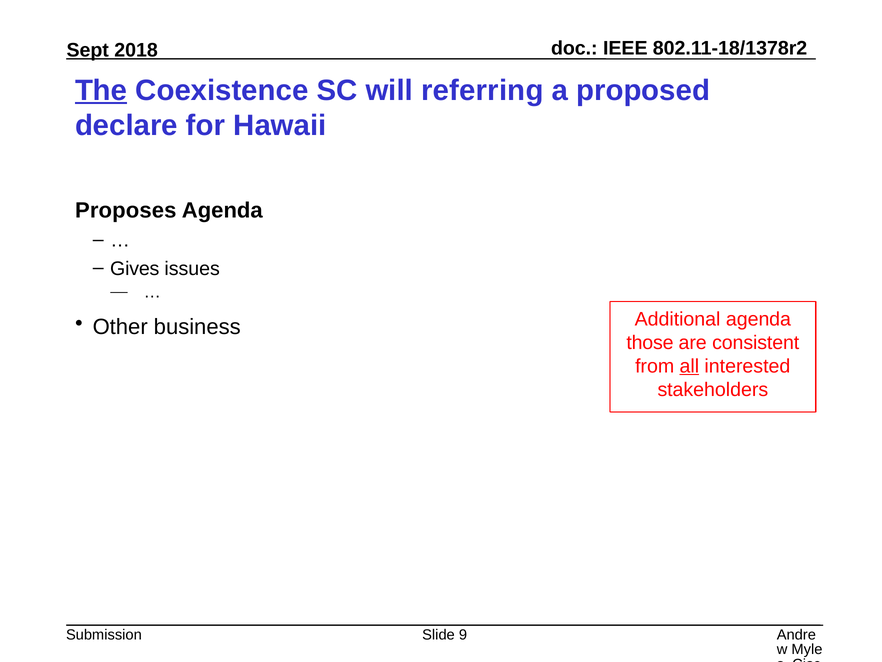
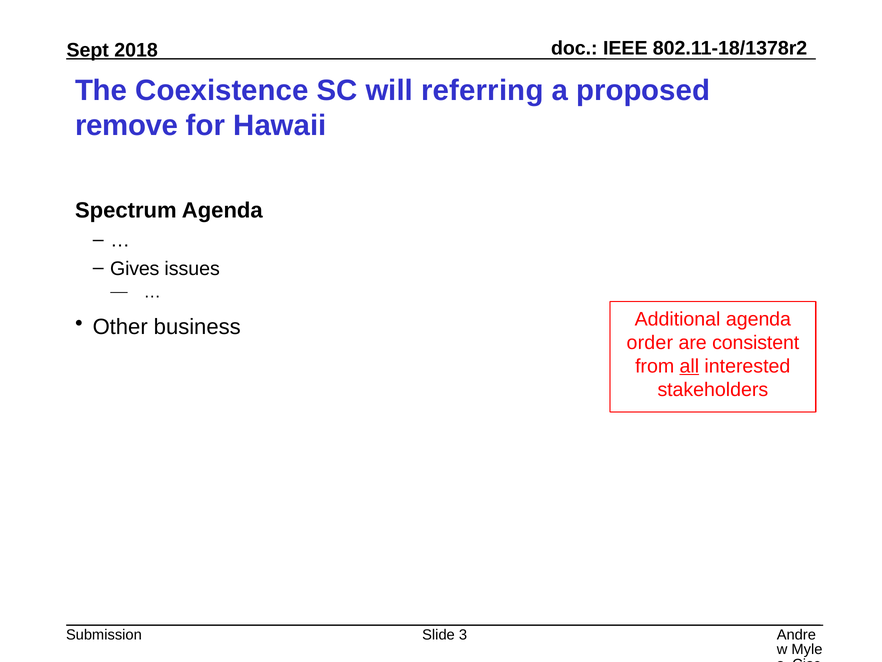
The underline: present -> none (101, 90)
declare: declare -> remove (127, 126)
Proposes: Proposes -> Spectrum (126, 210)
those: those -> order (650, 342)
9: 9 -> 3 (463, 634)
